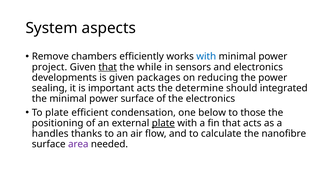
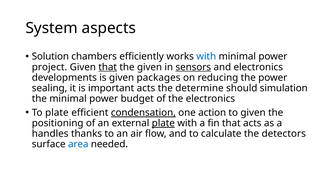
Remove: Remove -> Solution (50, 57)
the while: while -> given (150, 67)
sensors underline: none -> present (193, 67)
integrated: integrated -> simulation (284, 88)
power surface: surface -> budget (137, 99)
condensation underline: none -> present (143, 113)
below: below -> action (212, 113)
to those: those -> given (253, 113)
nanofibre: nanofibre -> detectors (284, 134)
area colour: purple -> blue (78, 145)
